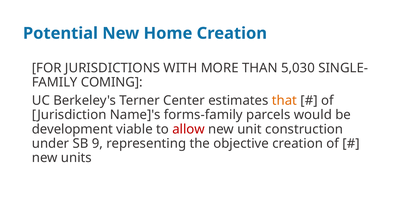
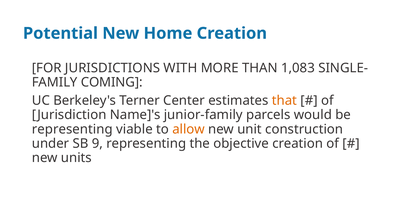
5,030: 5,030 -> 1,083 (298, 68)
forms-family: forms-family -> junior-family (203, 115)
development: development -> representing (72, 129)
allow colour: red -> orange (189, 129)
